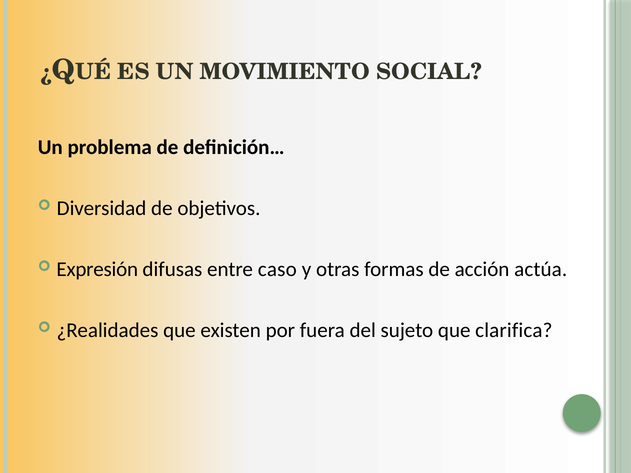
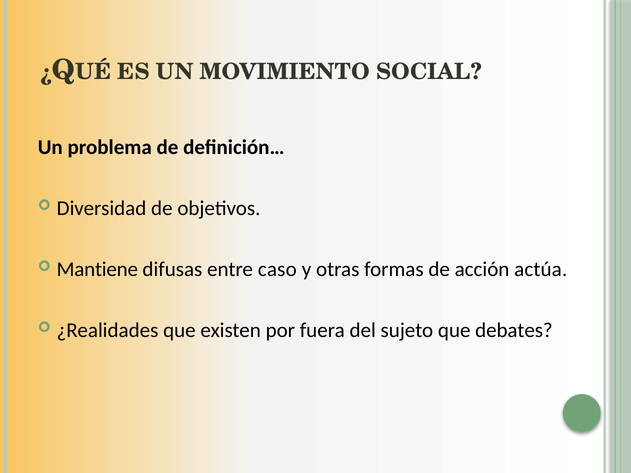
Expresión: Expresión -> Mantiene (97, 270)
clarifica: clarifica -> debates (514, 331)
